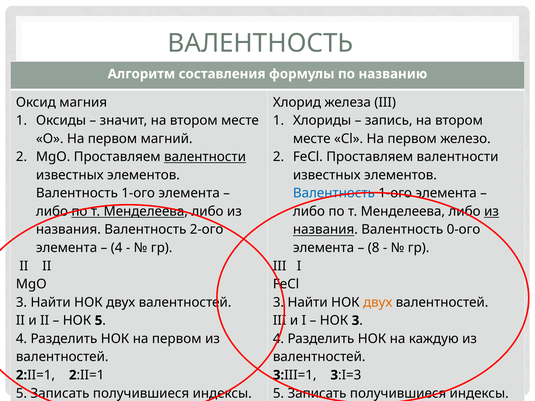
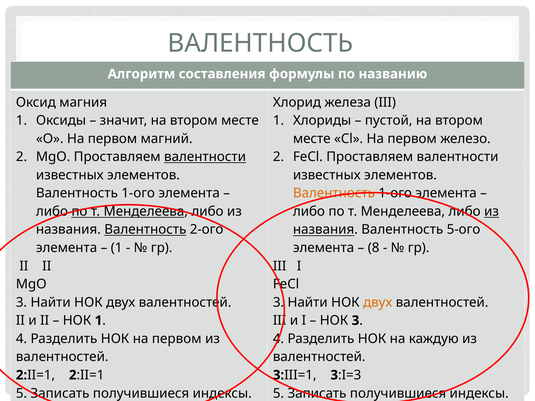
запись: запись -> пустой (389, 121)
Валентность colour: blue -> orange (334, 193)
Валентность underline: none -> present (145, 230)
0-ого: 0-ого -> 5-ого (464, 230)
4: 4 -> 1 (117, 248)
НОК 5: 5 -> 1 (99, 321)
